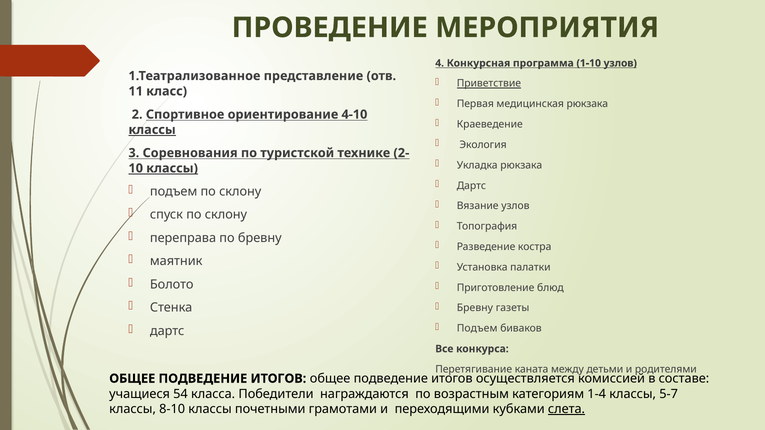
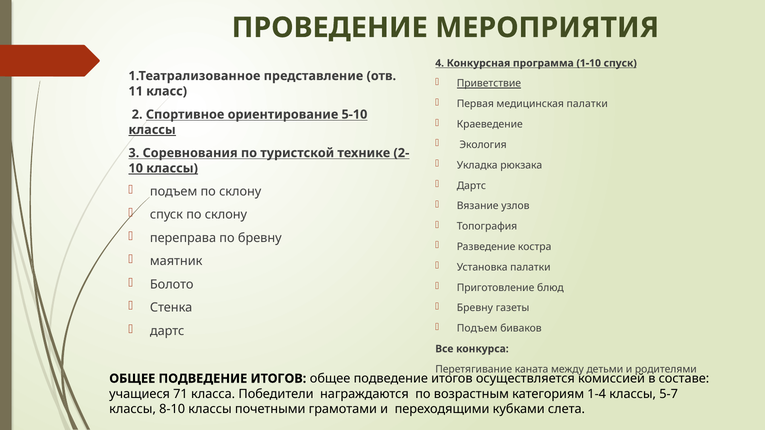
1-10 узлов: узлов -> спуск (620, 63)
медицинская рюкзака: рюкзака -> палатки (587, 104)
4-10: 4-10 -> 5-10 (354, 115)
54: 54 -> 71 (180, 394)
слета underline: present -> none (566, 409)
